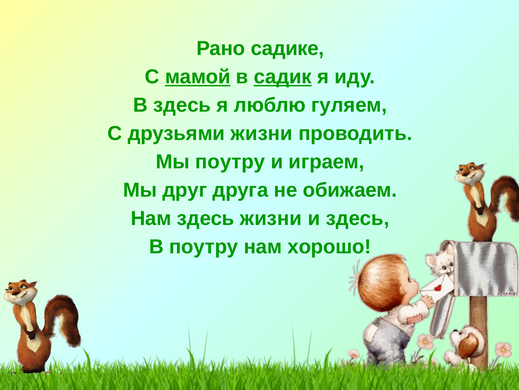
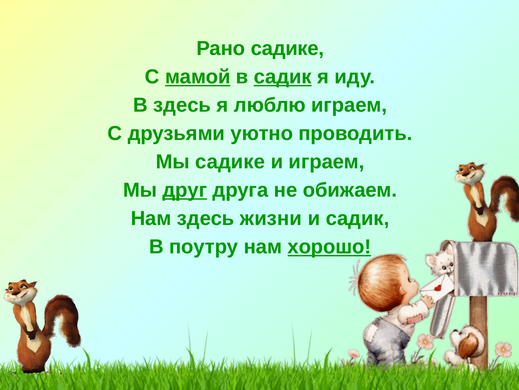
люблю гуляем: гуляем -> играем (349, 105)
друзьями жизни: жизни -> уютно (262, 133)
Мы поутру: поутру -> садике (230, 162)
друг underline: none -> present (185, 190)
и здесь: здесь -> садик (358, 218)
хорошо underline: none -> present (329, 247)
